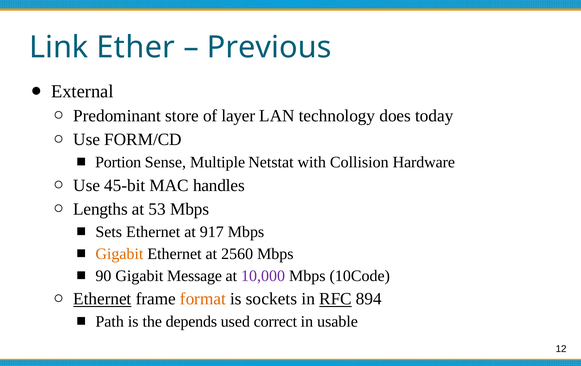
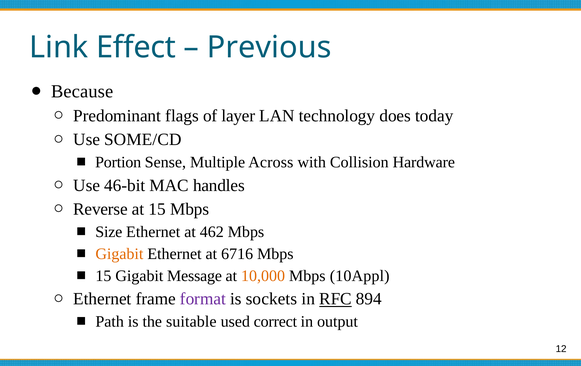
Ether: Ether -> Effect (136, 47)
External: External -> Because (82, 91)
store: store -> flags (182, 116)
FORM/CD: FORM/CD -> SOME/CD (143, 140)
Netstat: Netstat -> Across (271, 162)
45-bit: 45-bit -> 46-bit (125, 185)
Lengths: Lengths -> Reverse (101, 209)
at 53: 53 -> 15 (157, 209)
Sets: Sets -> Size (109, 232)
917: 917 -> 462 (212, 232)
2560: 2560 -> 6716 (237, 254)
90: 90 -> 15 (103, 276)
10,000 colour: purple -> orange (263, 276)
10Code: 10Code -> 10Appl (360, 276)
Ethernet underline: present -> none (102, 299)
format colour: orange -> purple (203, 299)
depends: depends -> suitable (191, 322)
usable: usable -> output (337, 322)
